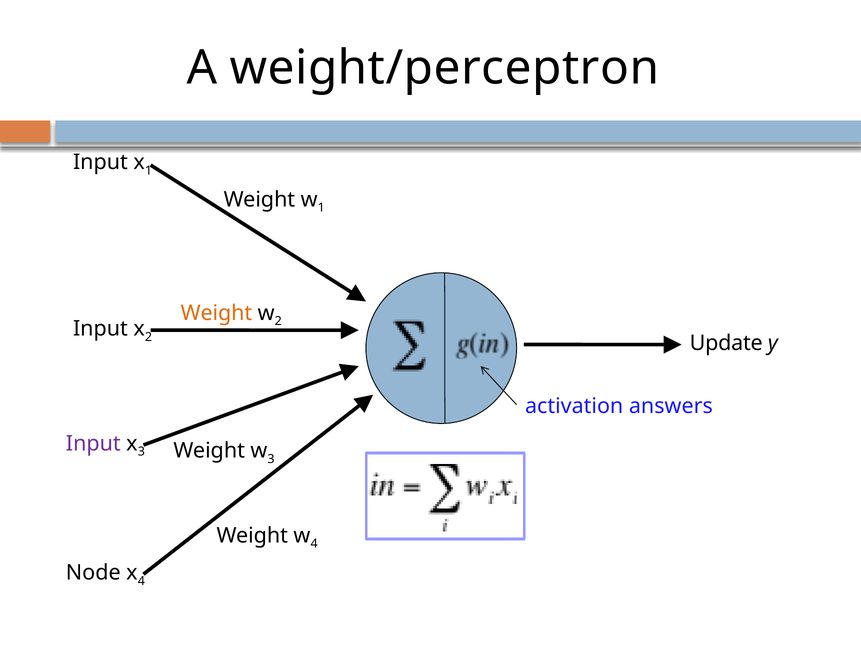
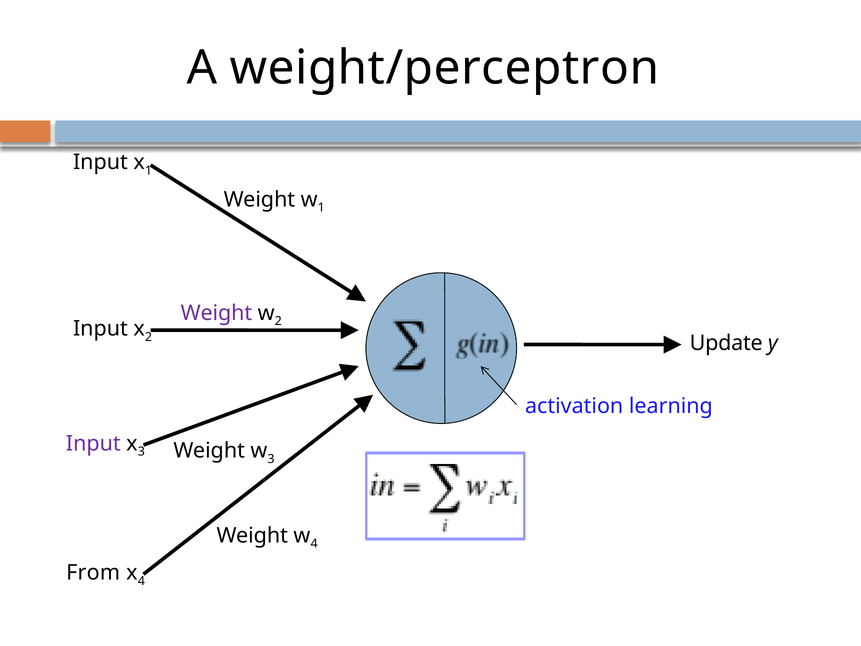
Weight colour: orange -> purple (216, 313)
answers: answers -> learning (671, 406)
Node: Node -> From (93, 572)
